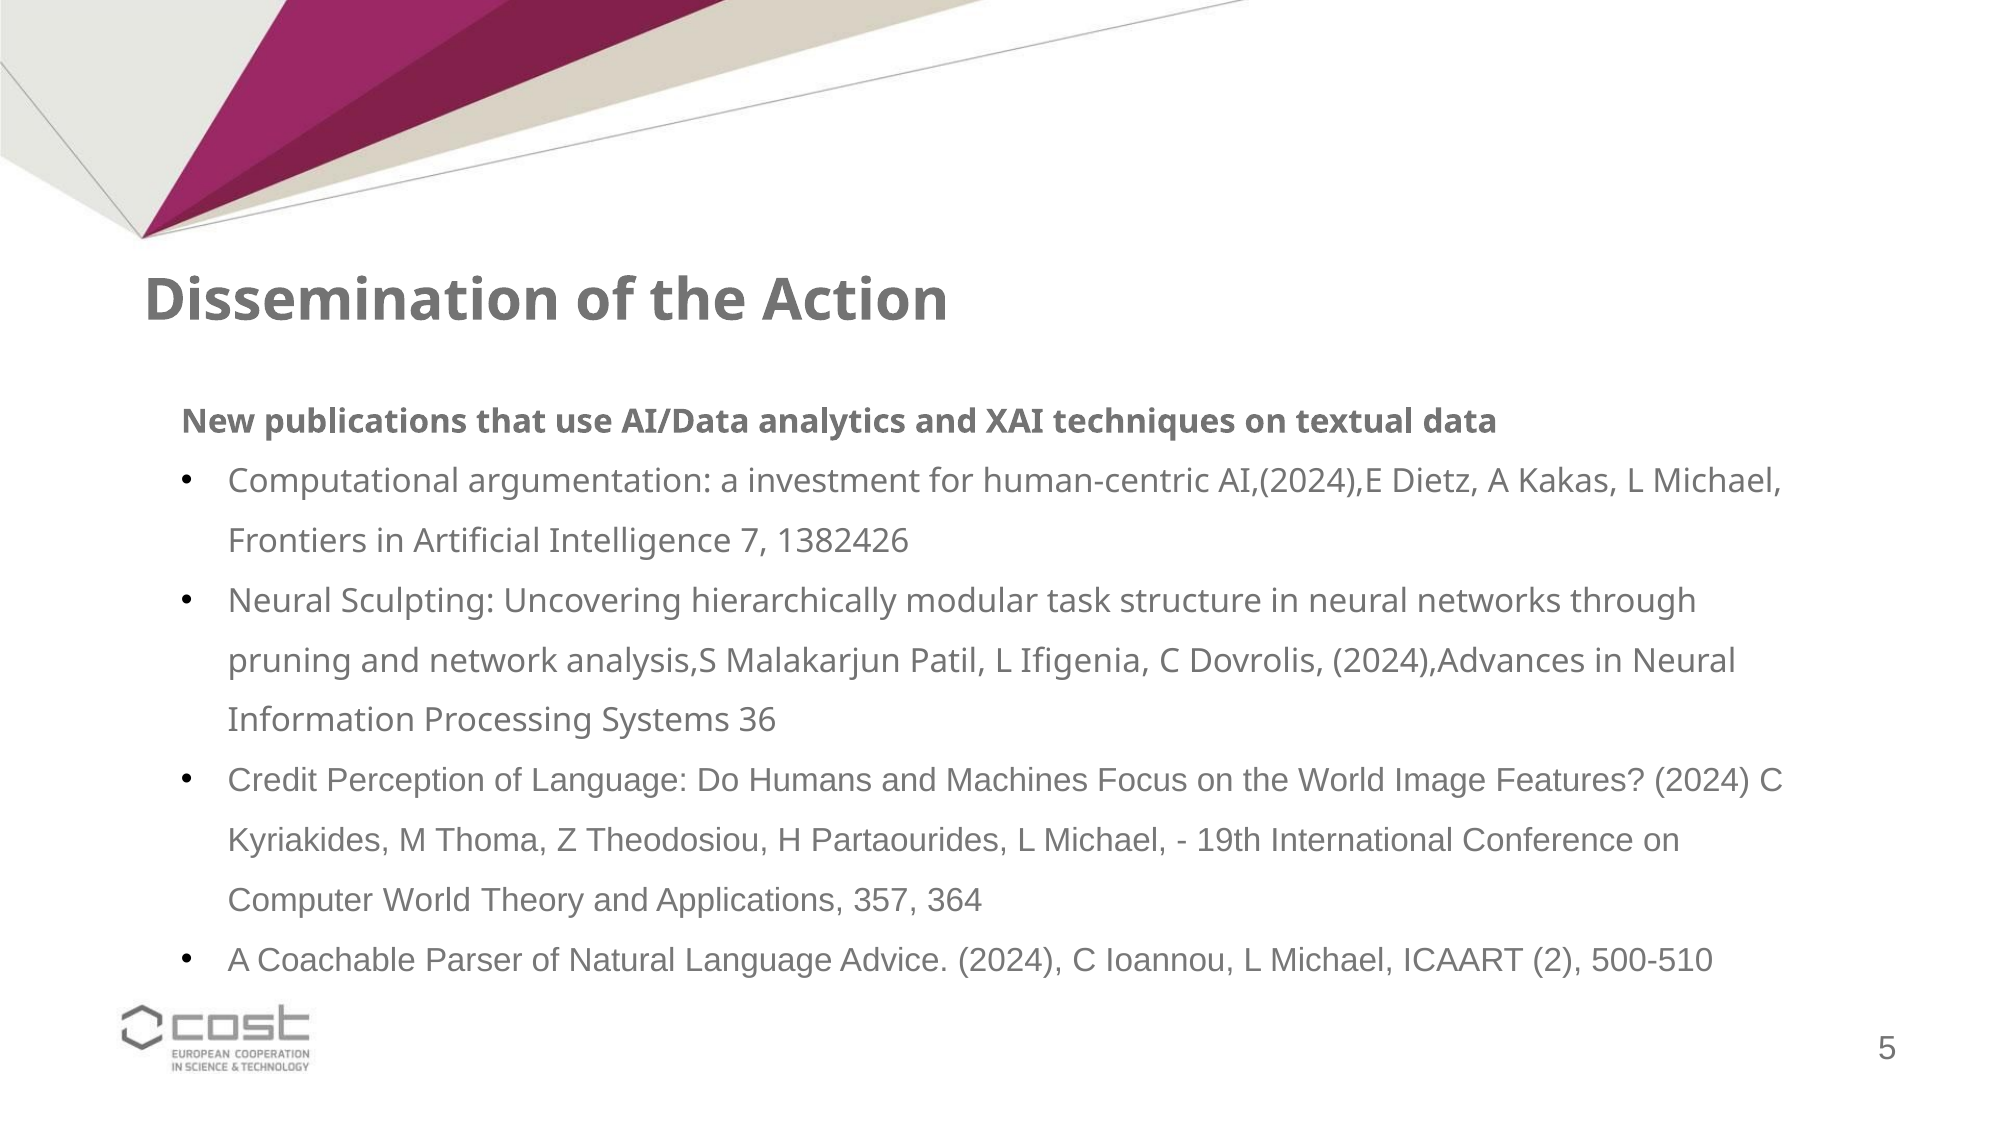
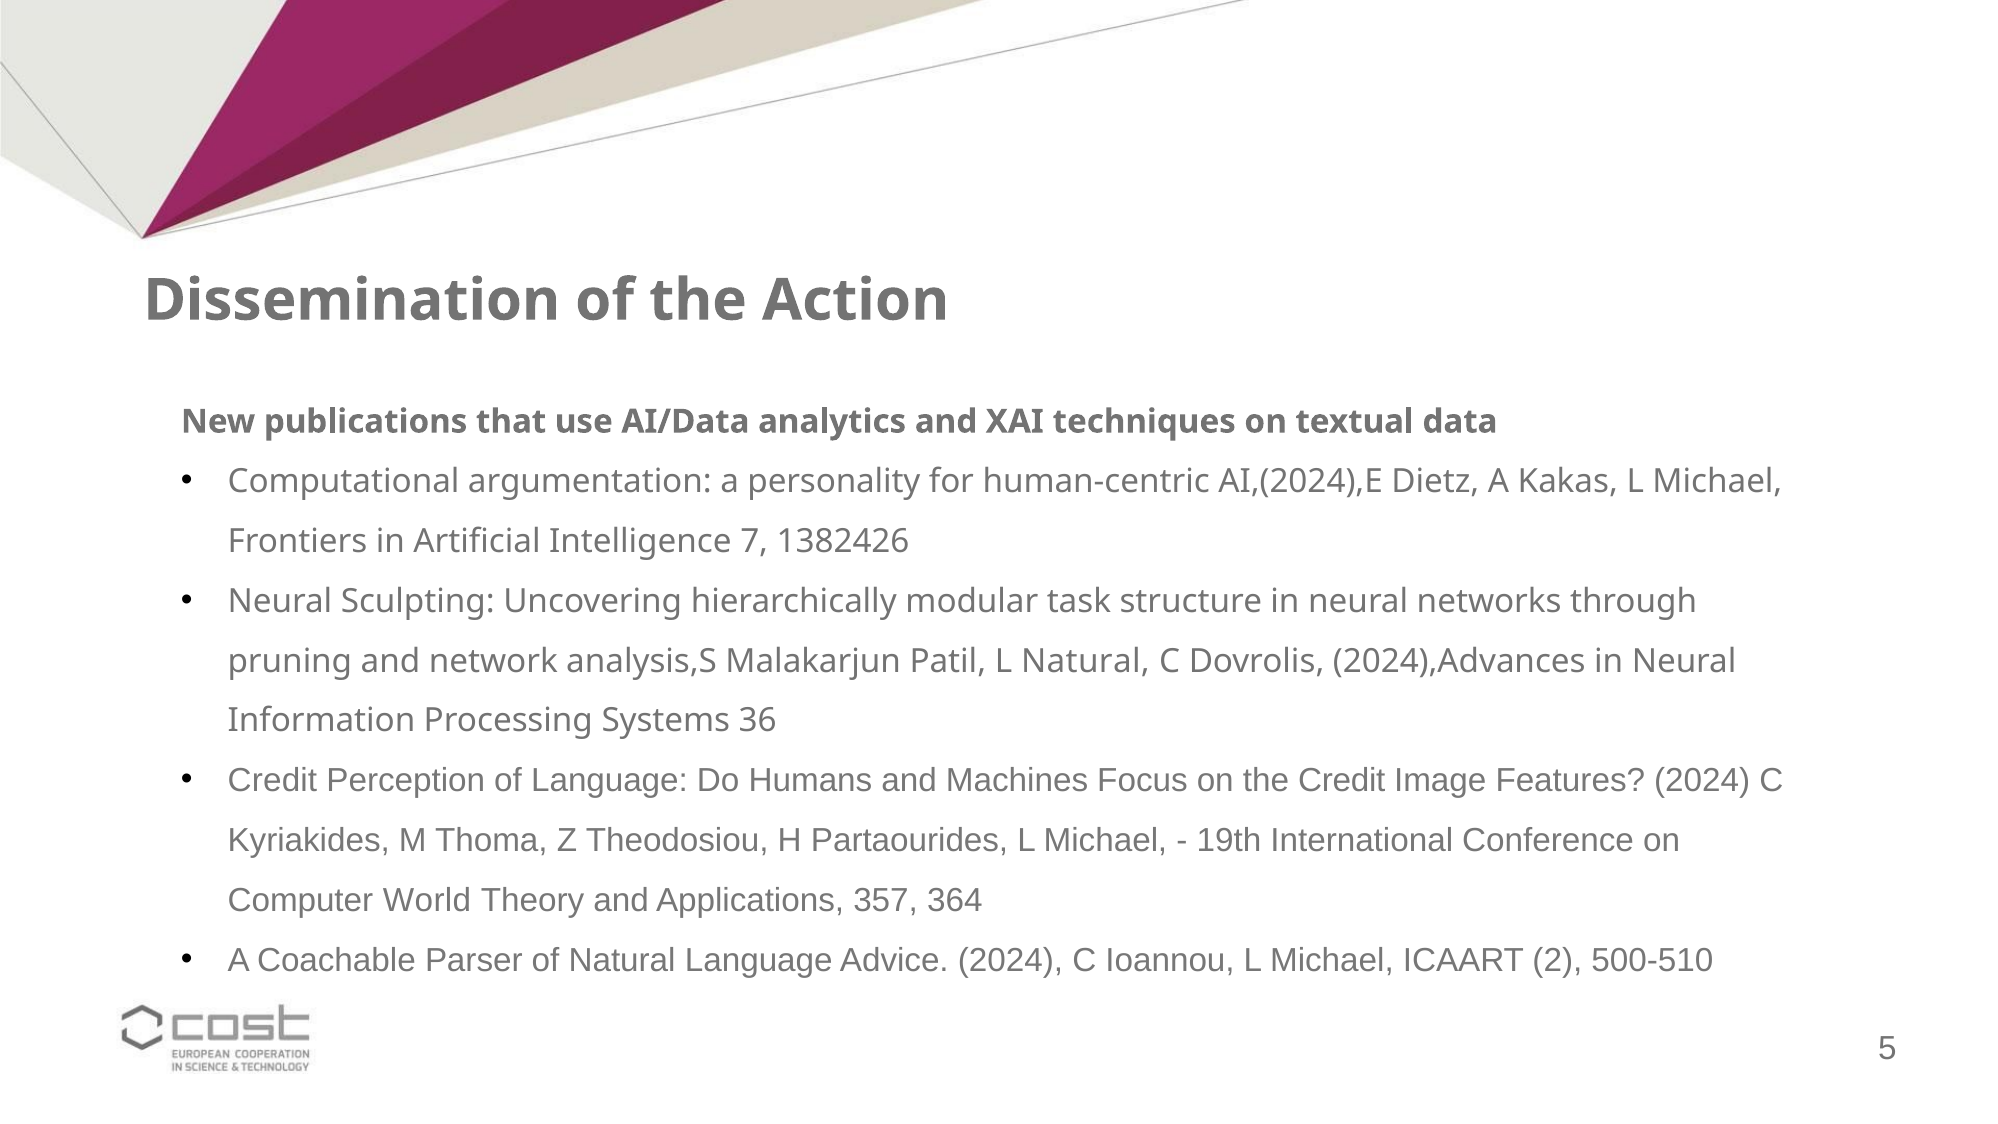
investment: investment -> personality (834, 481)
L Ifigenia: Ifigenia -> Natural (1085, 661)
the World: World -> Credit (1342, 781)
